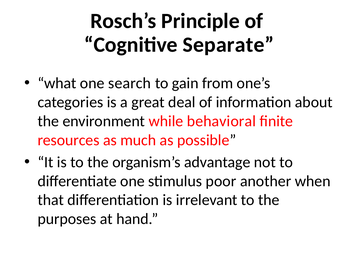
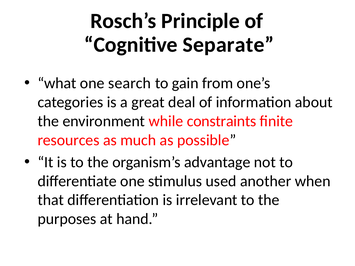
behavioral: behavioral -> constraints (222, 121)
poor: poor -> used (221, 181)
